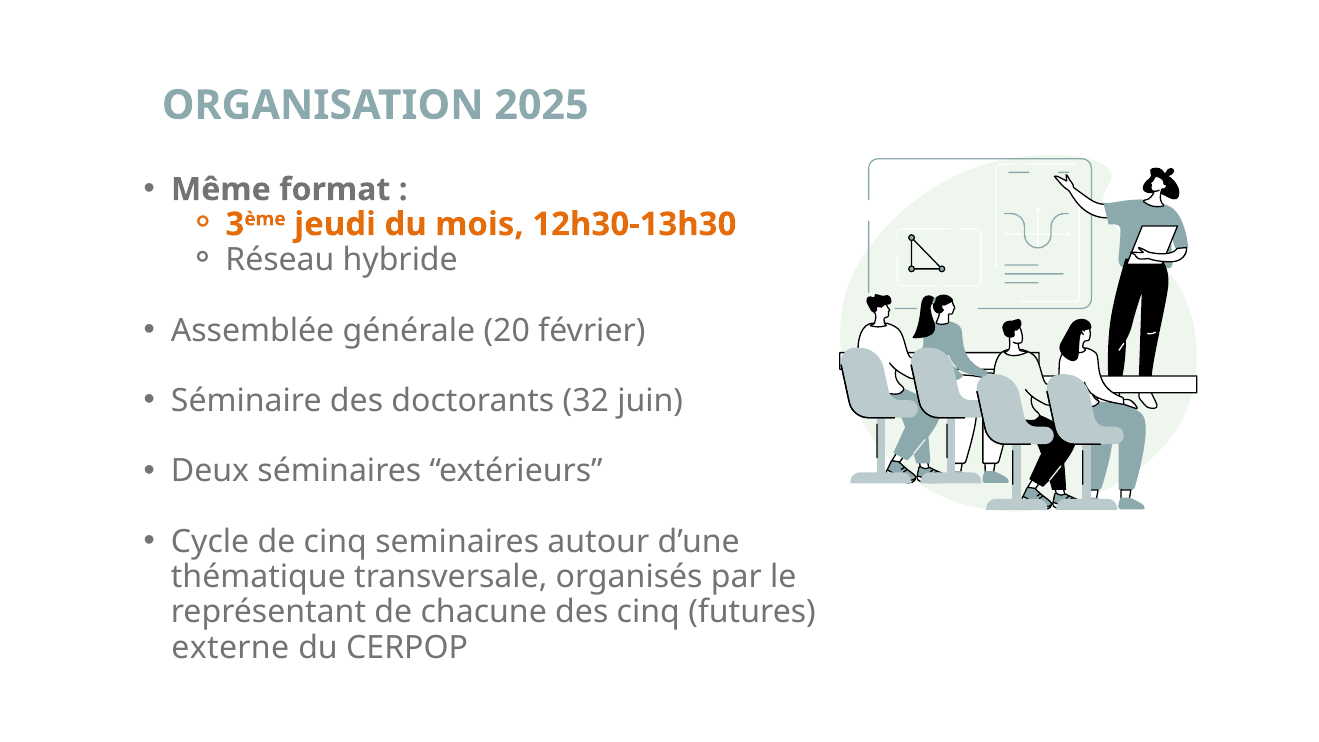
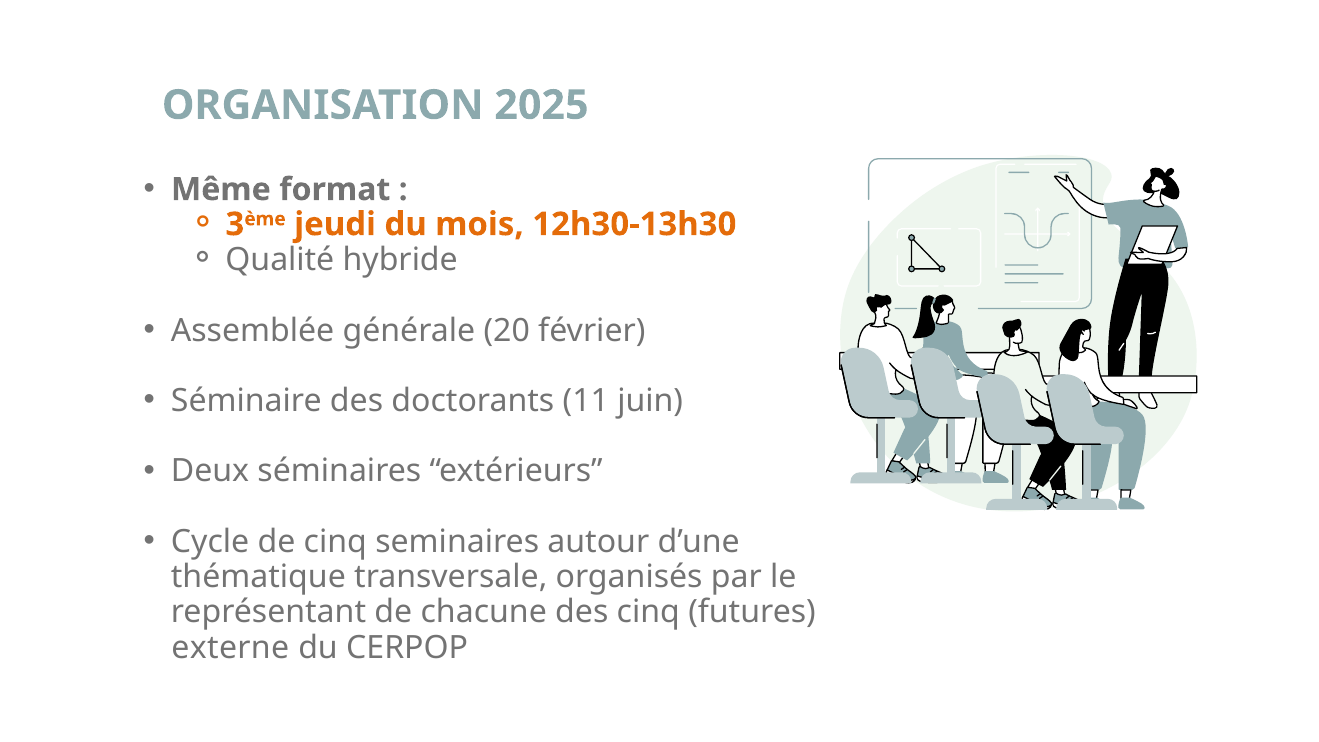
Réseau: Réseau -> Qualité (280, 260)
32: 32 -> 11 (586, 401)
